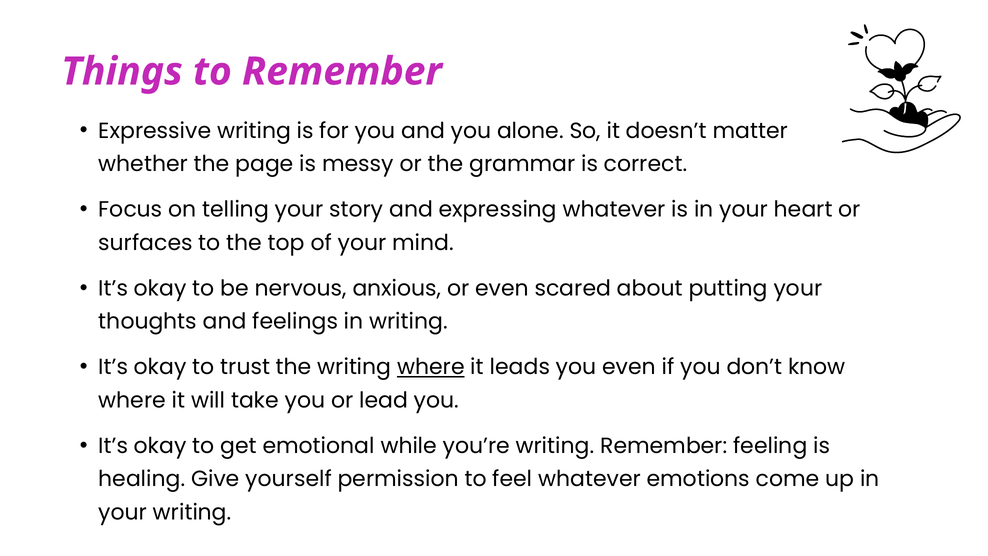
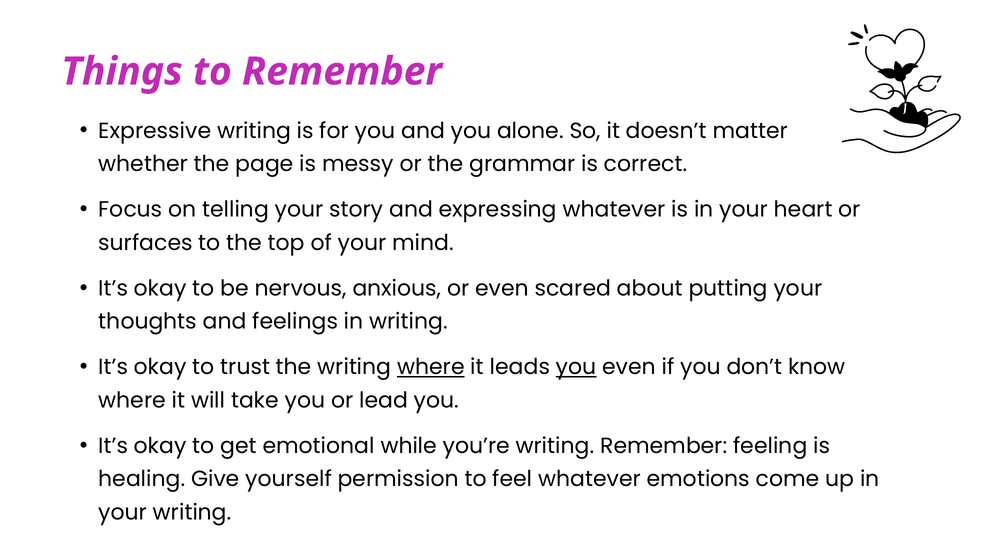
you underline: none -> present (576, 367)
